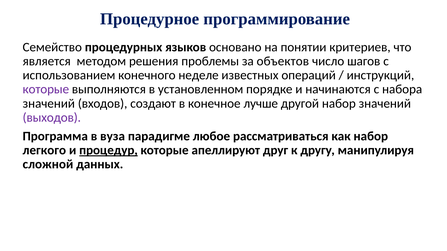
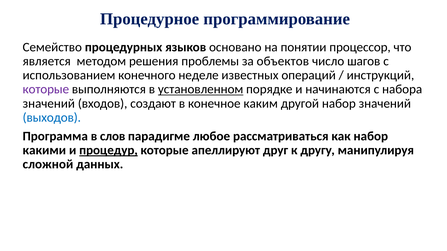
критериев: критериев -> процессор (360, 47)
установленном underline: none -> present (201, 89)
лучше: лучше -> каким (261, 104)
выходов colour: purple -> blue (52, 118)
вуза: вуза -> слов (113, 136)
легкого: легкого -> какими (44, 150)
